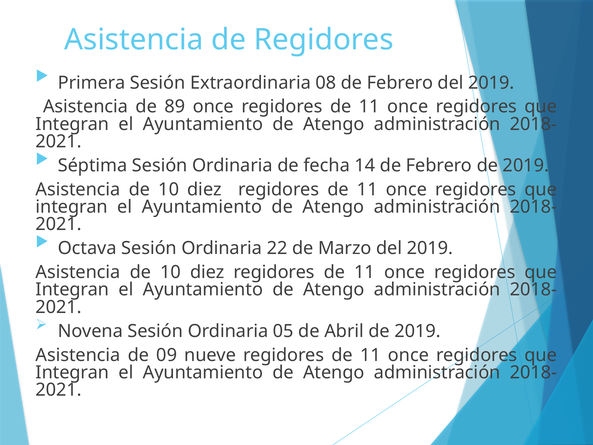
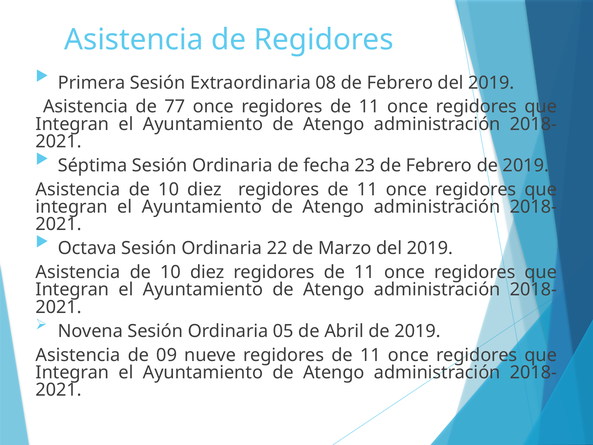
89: 89 -> 77 (175, 107)
14: 14 -> 23 (365, 165)
